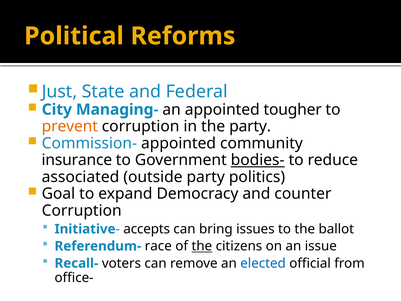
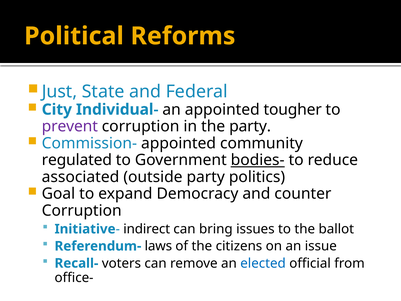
Managing-: Managing- -> Individual- (117, 109)
prevent colour: orange -> purple (70, 126)
insurance: insurance -> regulated (77, 160)
accepts: accepts -> indirect (147, 229)
race: race -> laws (158, 246)
the underline: present -> none (202, 246)
